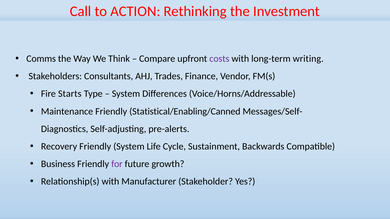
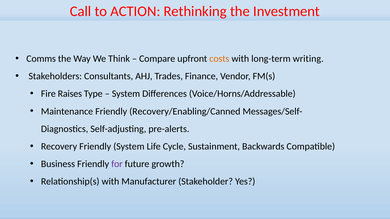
costs colour: purple -> orange (219, 59)
Starts: Starts -> Raises (70, 94)
Statistical/Enabling/Canned: Statistical/Enabling/Canned -> Recovery/Enabling/Canned (185, 111)
